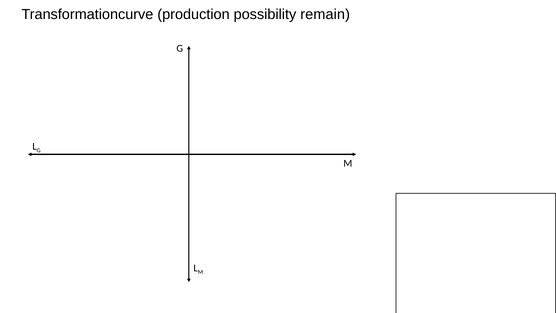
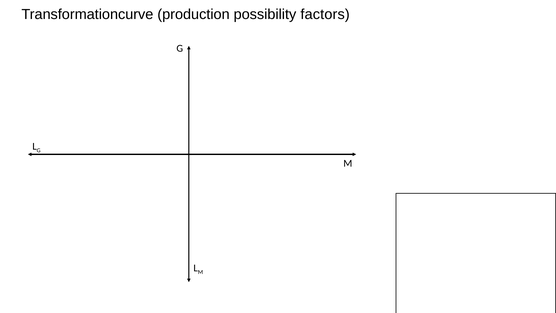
remain: remain -> factors (325, 14)
